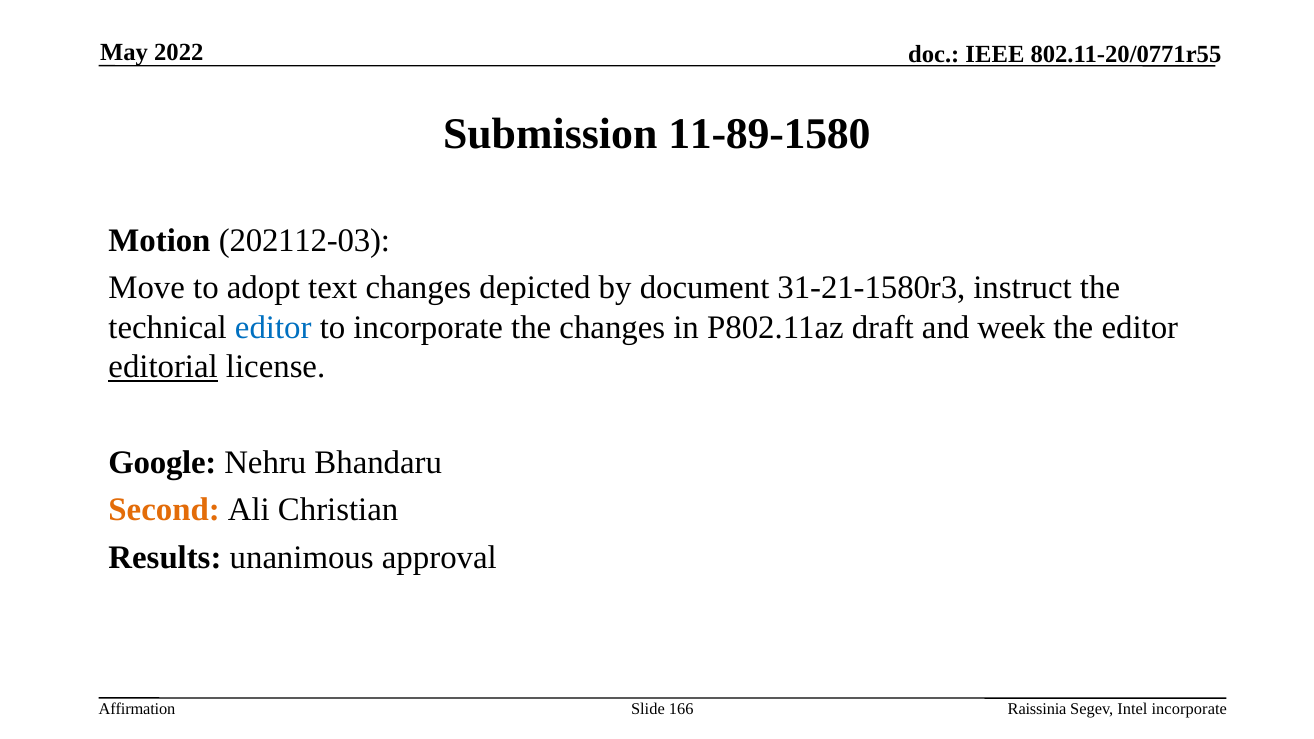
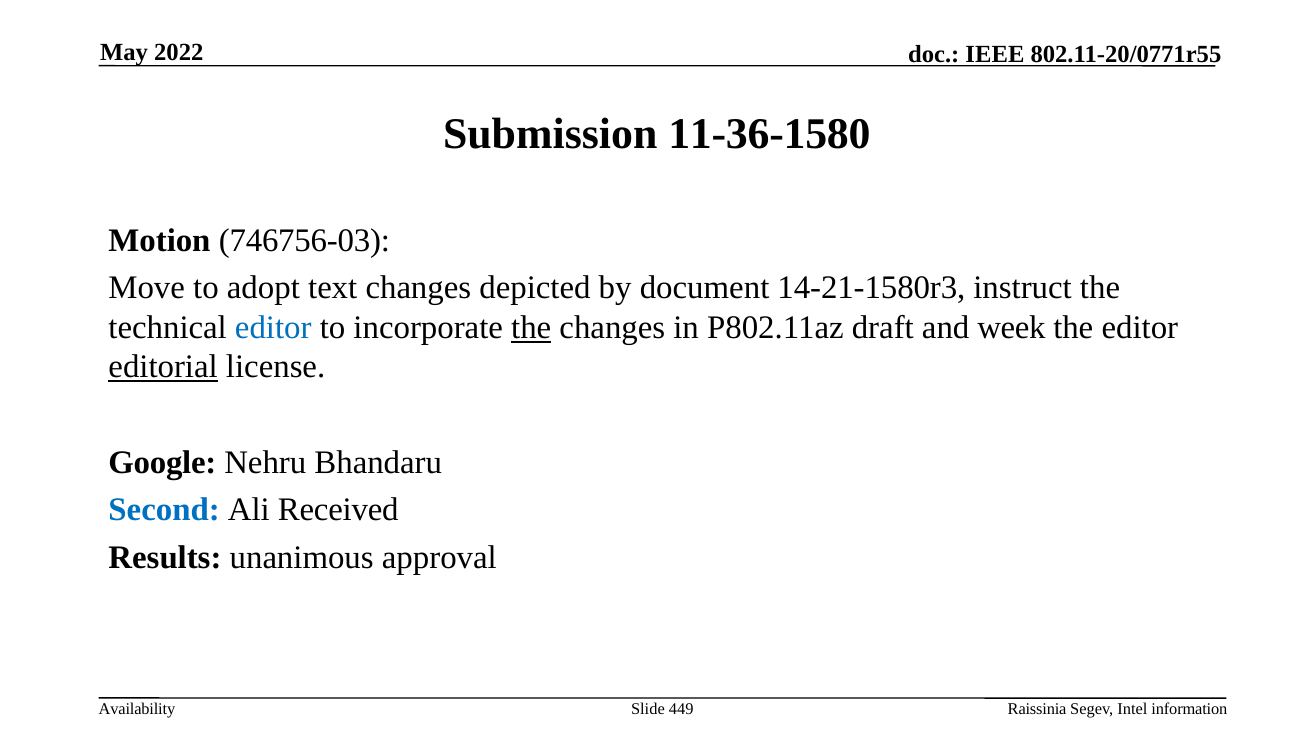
11-89-1580: 11-89-1580 -> 11-36-1580 (769, 134)
202112-03: 202112-03 -> 746756-03 (304, 240)
31-21-1580r3: 31-21-1580r3 -> 14-21-1580r3 (871, 288)
the underline: none -> present (531, 328)
Second colour: orange -> blue (164, 510)
Christian: Christian -> Received (338, 510)
Affirmation: Affirmation -> Availability (137, 709)
166: 166 -> 449 (681, 709)
Intel incorporate: incorporate -> information (1189, 709)
